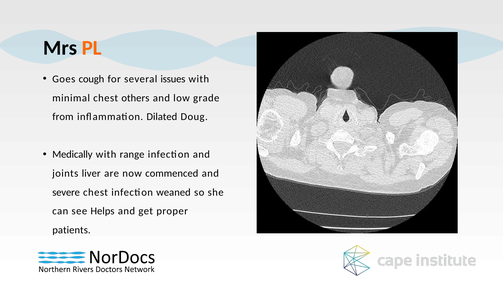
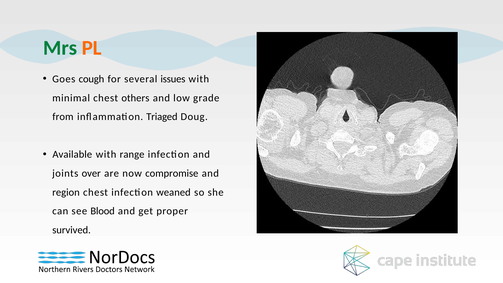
Mrs colour: black -> green (60, 48)
Dilated: Dilated -> Triaged (162, 117)
Medically: Medically -> Available (72, 154)
liver: liver -> over (91, 173)
commenced: commenced -> compromise (172, 173)
severe: severe -> region (66, 192)
Helps: Helps -> Blood (103, 211)
patients: patients -> survived (72, 230)
